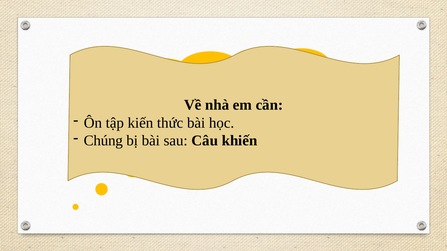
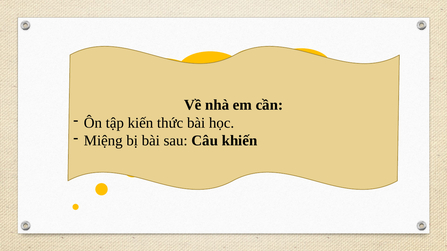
Chúng: Chúng -> Miệng (103, 141)
